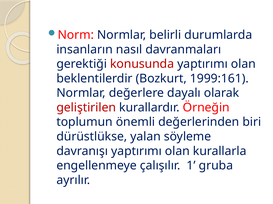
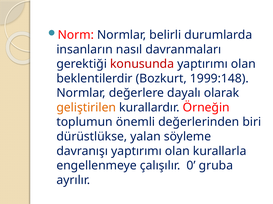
1999:161: 1999:161 -> 1999:148 (219, 79)
geliştirilen colour: red -> orange (86, 108)
1: 1 -> 0 (191, 166)
